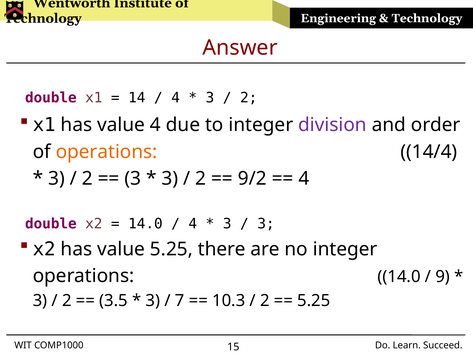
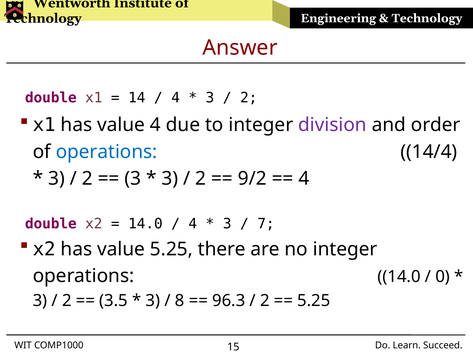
operations colour: orange -> blue (107, 152)
3: 3 -> 7 (266, 223)
9: 9 -> 0 (443, 276)
7: 7 -> 8 (180, 300)
10.3: 10.3 -> 96.3 (229, 300)
